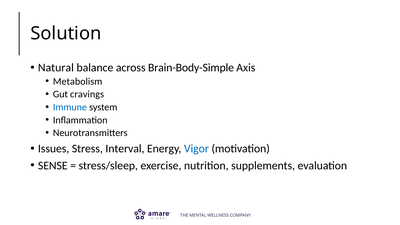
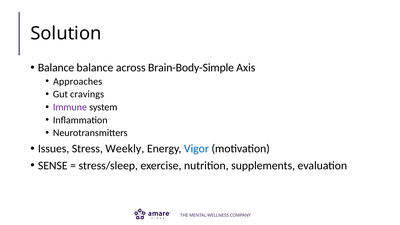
Natural: Natural -> Balance (56, 68)
Metabolism: Metabolism -> Approaches (78, 81)
Immune colour: blue -> purple (70, 107)
Interval: Interval -> Weekly (125, 149)
